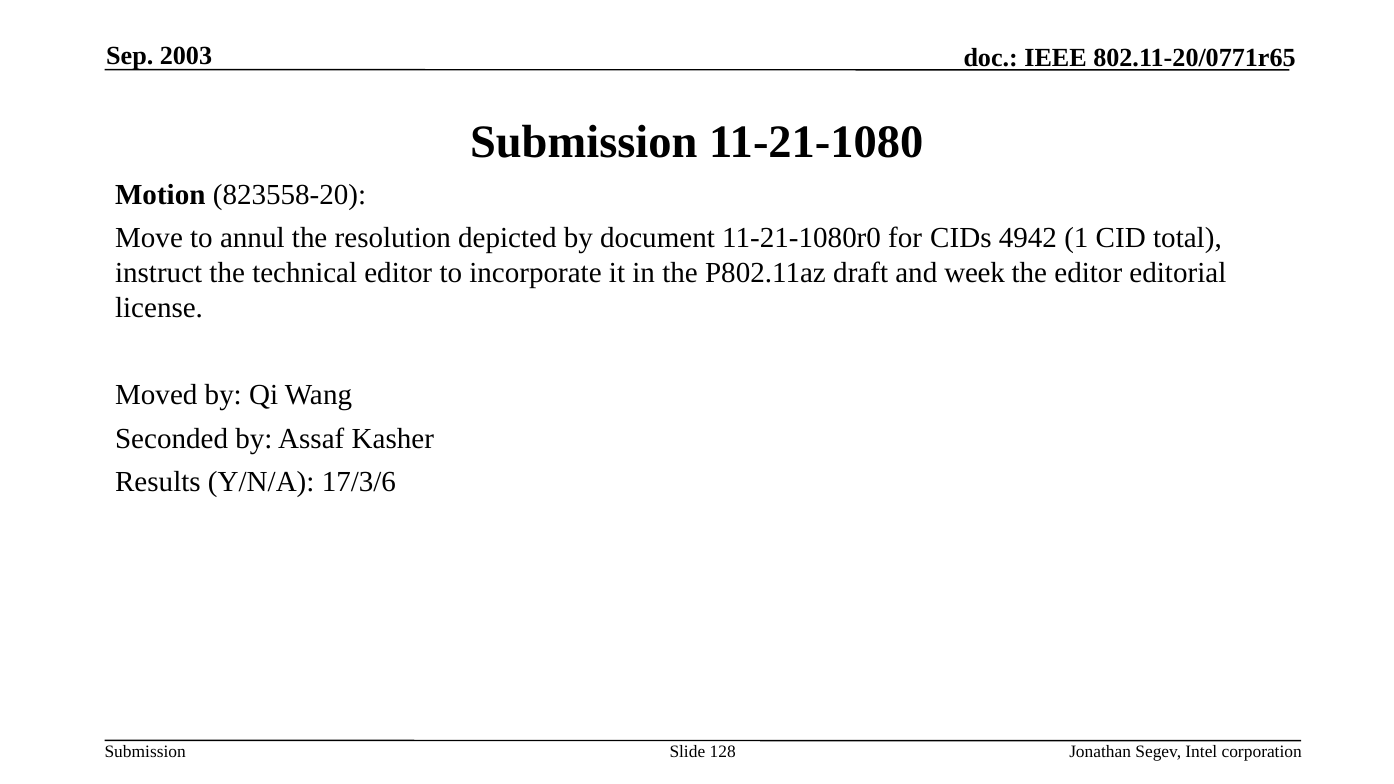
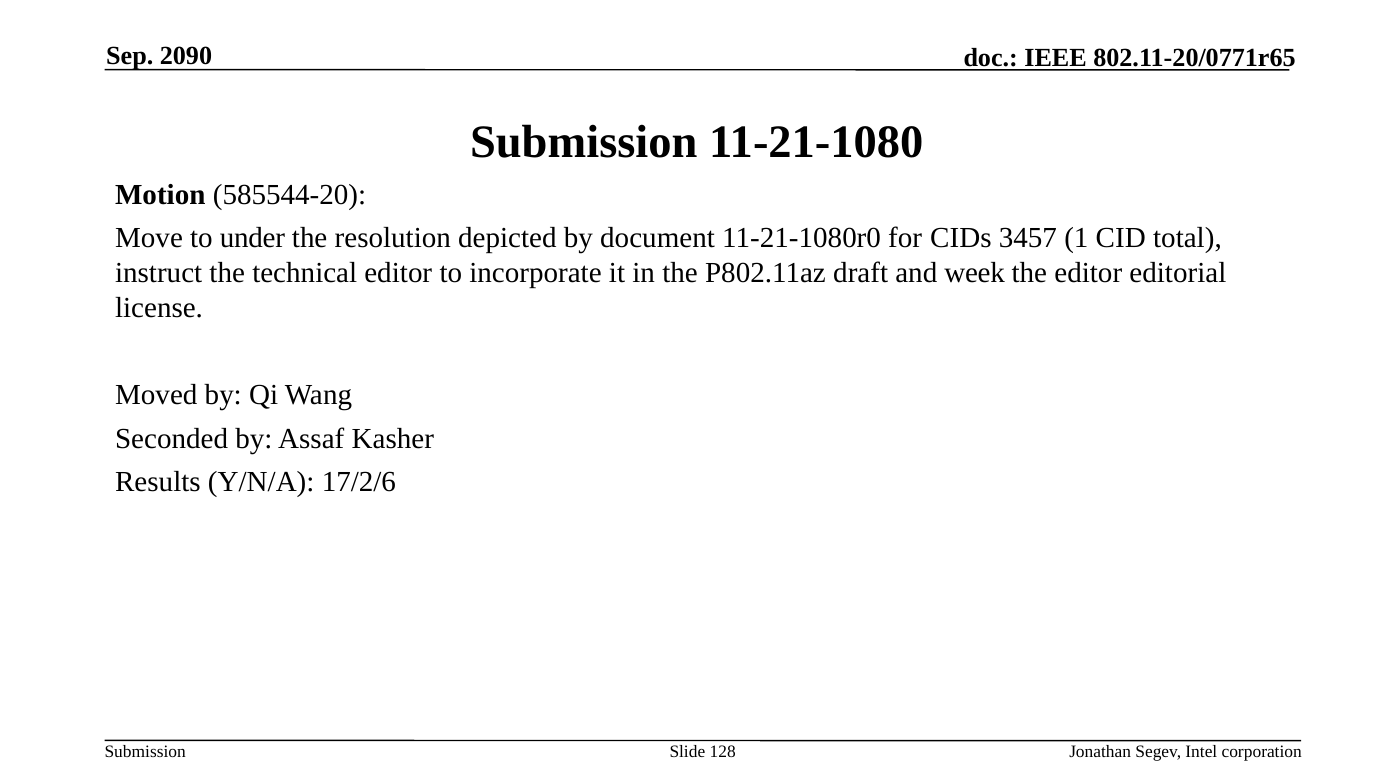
2003: 2003 -> 2090 (186, 55)
823558-20: 823558-20 -> 585544-20 (290, 194)
annul: annul -> under (252, 238)
4942: 4942 -> 3457 (1028, 238)
17/3/6: 17/3/6 -> 17/2/6 (359, 482)
